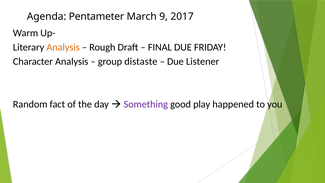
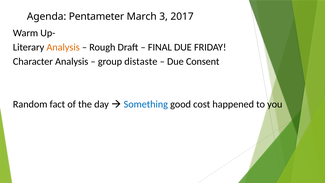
9: 9 -> 3 (164, 16)
Listener: Listener -> Consent (203, 62)
Something colour: purple -> blue (146, 104)
play: play -> cost (202, 104)
